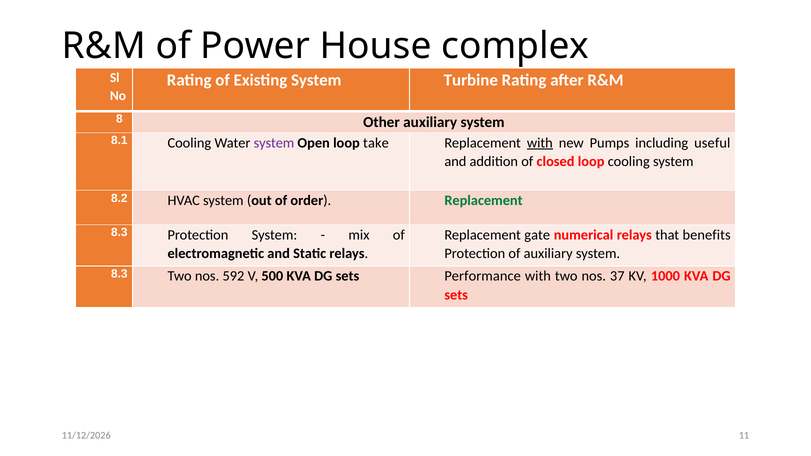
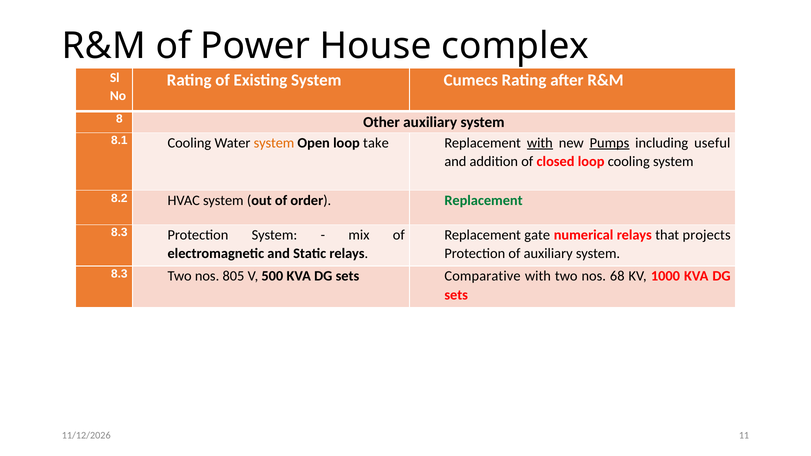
Turbine: Turbine -> Cumecs (471, 80)
system colour: purple -> orange (274, 143)
Pumps underline: none -> present (609, 143)
benefits: benefits -> projects (707, 235)
592: 592 -> 805 (233, 276)
Performance: Performance -> Comparative (483, 276)
37: 37 -> 68 (617, 276)
